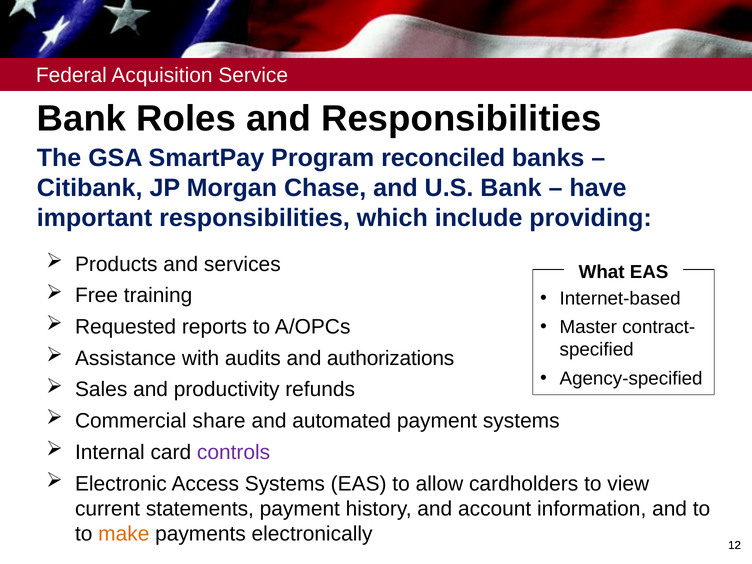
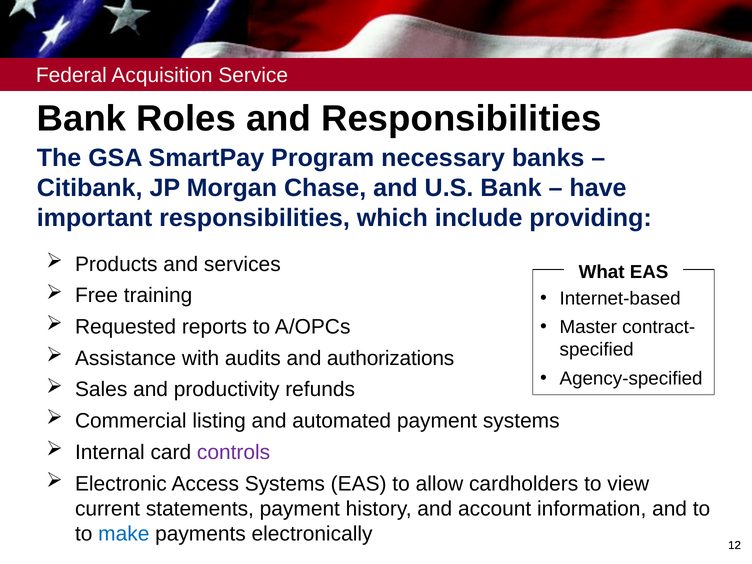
reconciled: reconciled -> necessary (443, 158)
share: share -> listing (219, 421)
make colour: orange -> blue (124, 534)
